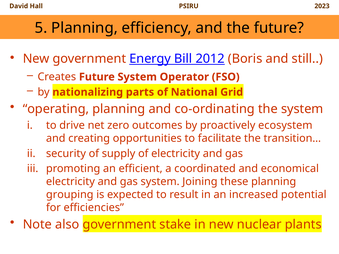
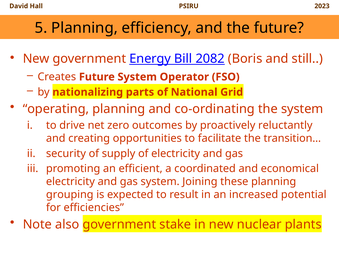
2012: 2012 -> 2082 (210, 59)
ecosystem: ecosystem -> reluctantly (285, 125)
